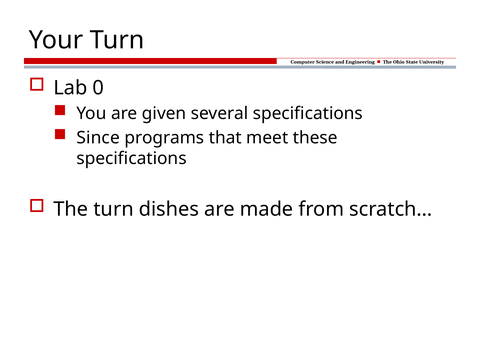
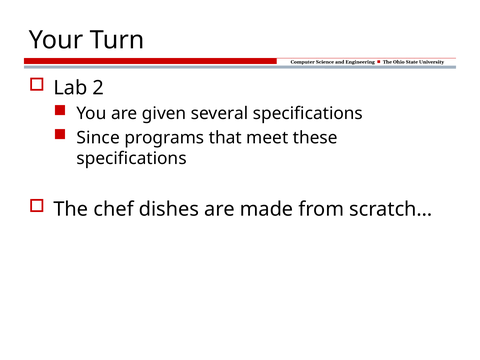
0: 0 -> 2 (98, 88)
The turn: turn -> chef (114, 209)
